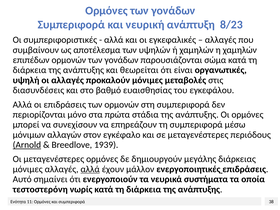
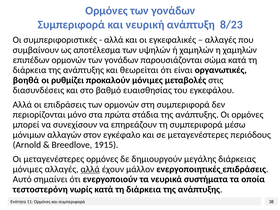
υψηλή: υψηλή -> βοηθά (26, 80)
οι αλλαγές: αλλαγές -> ρυθμίζει (68, 80)
Arnold underline: present -> none (27, 145)
1939: 1939 -> 1915 (106, 145)
